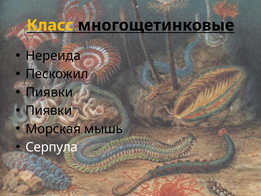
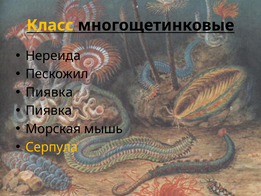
Пиявки: Пиявки -> Пиявка (49, 92)
Пиявки: Пиявки -> Пиявка (49, 111)
Серпула colour: white -> yellow (52, 147)
